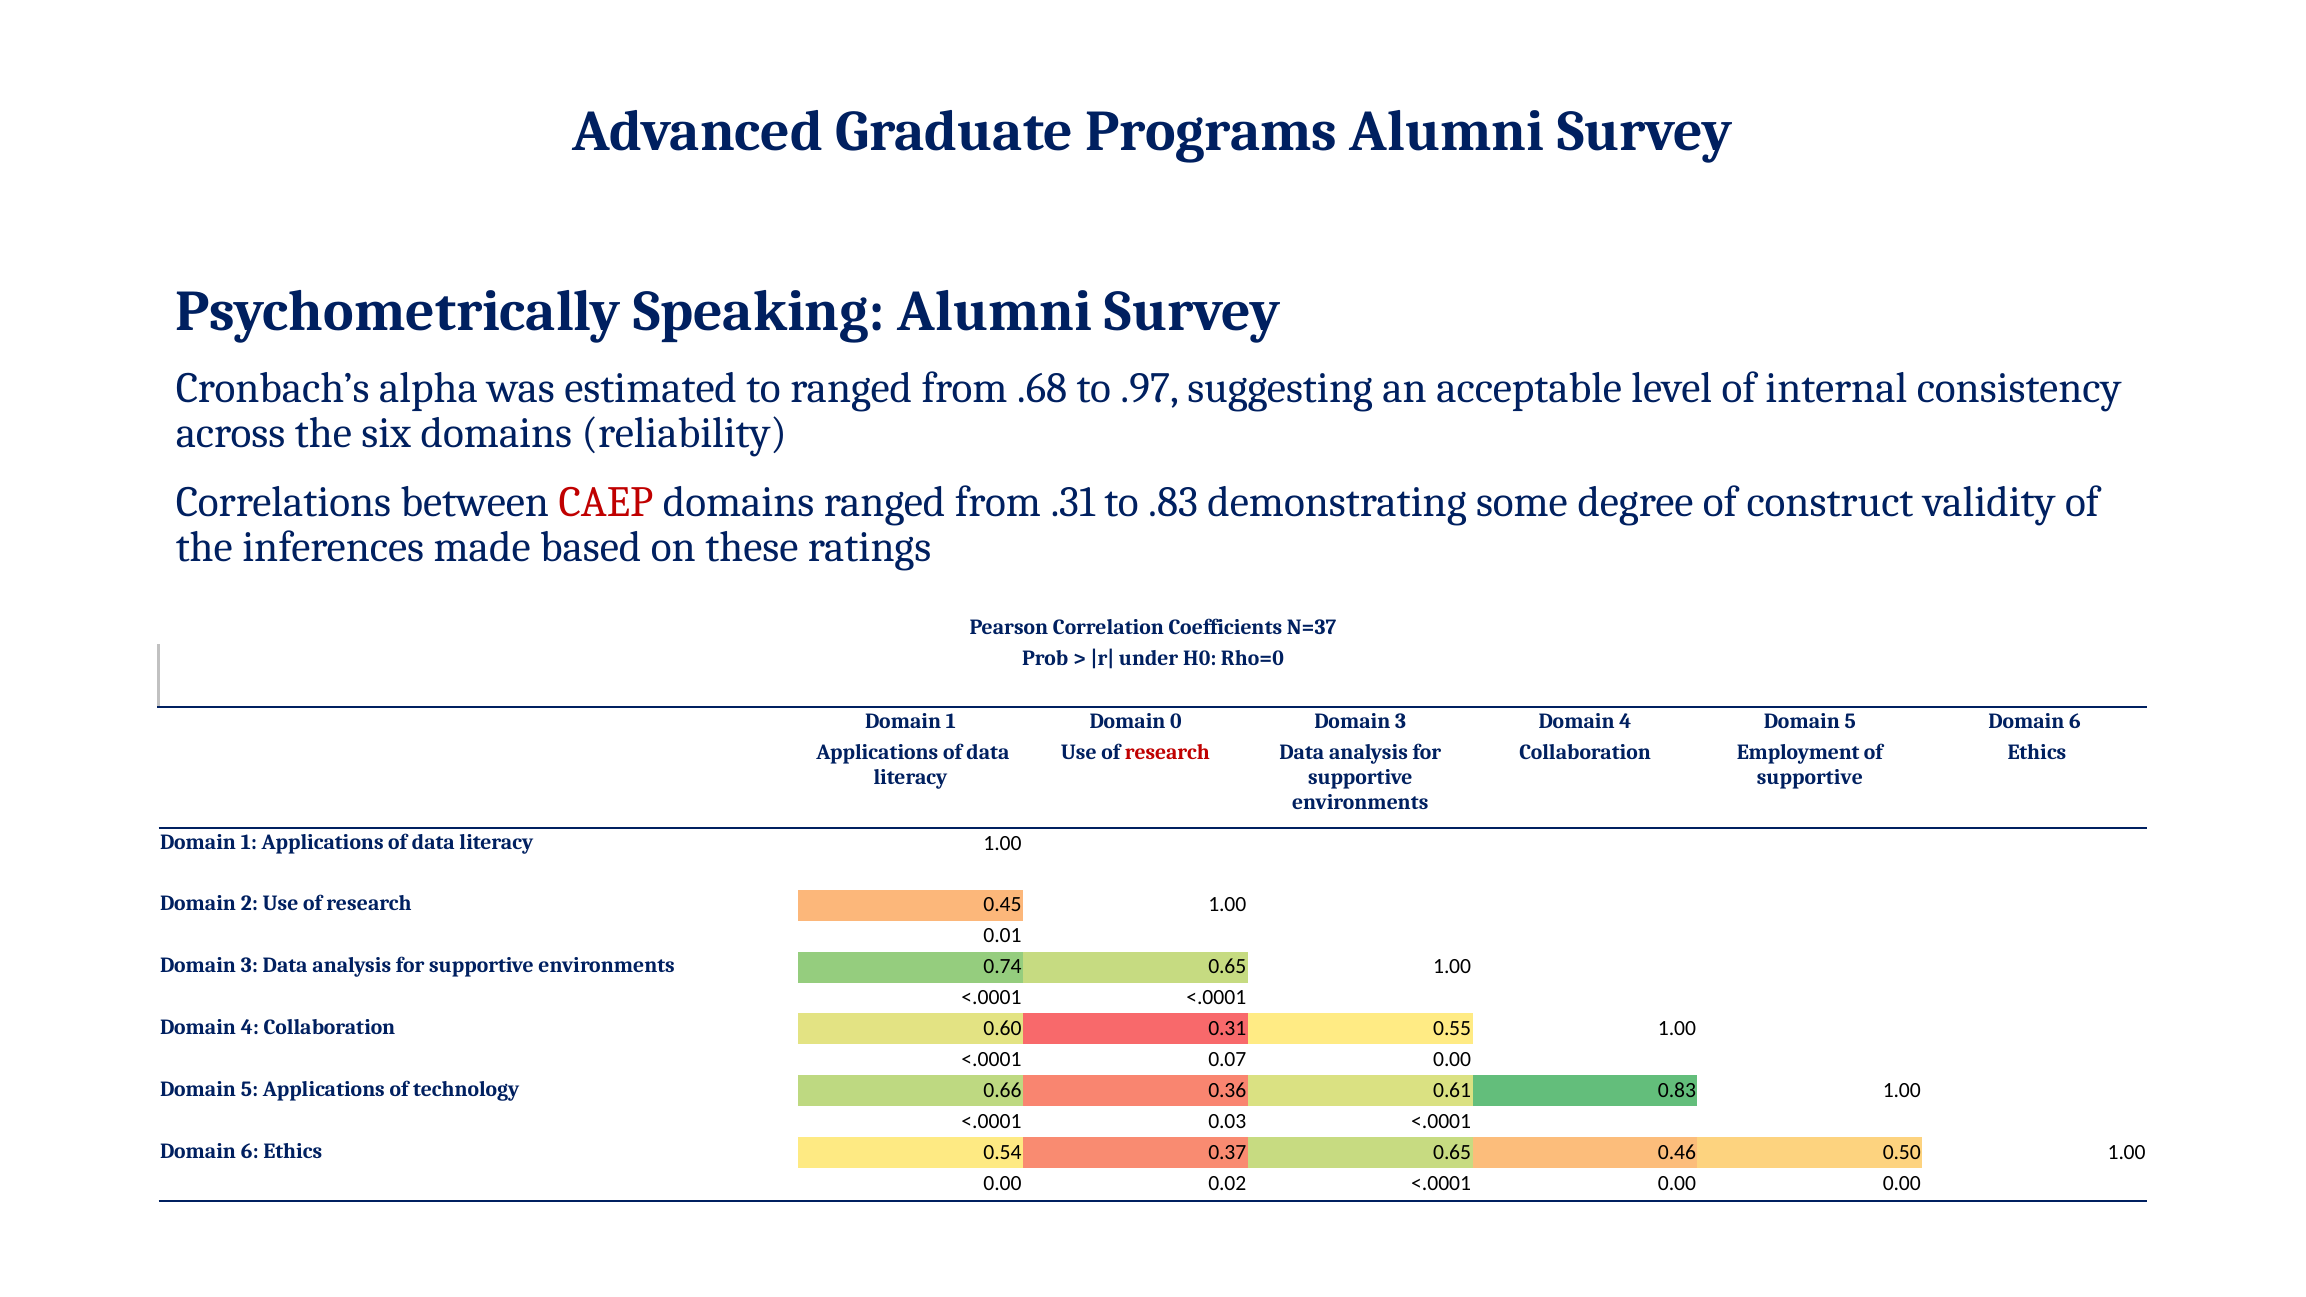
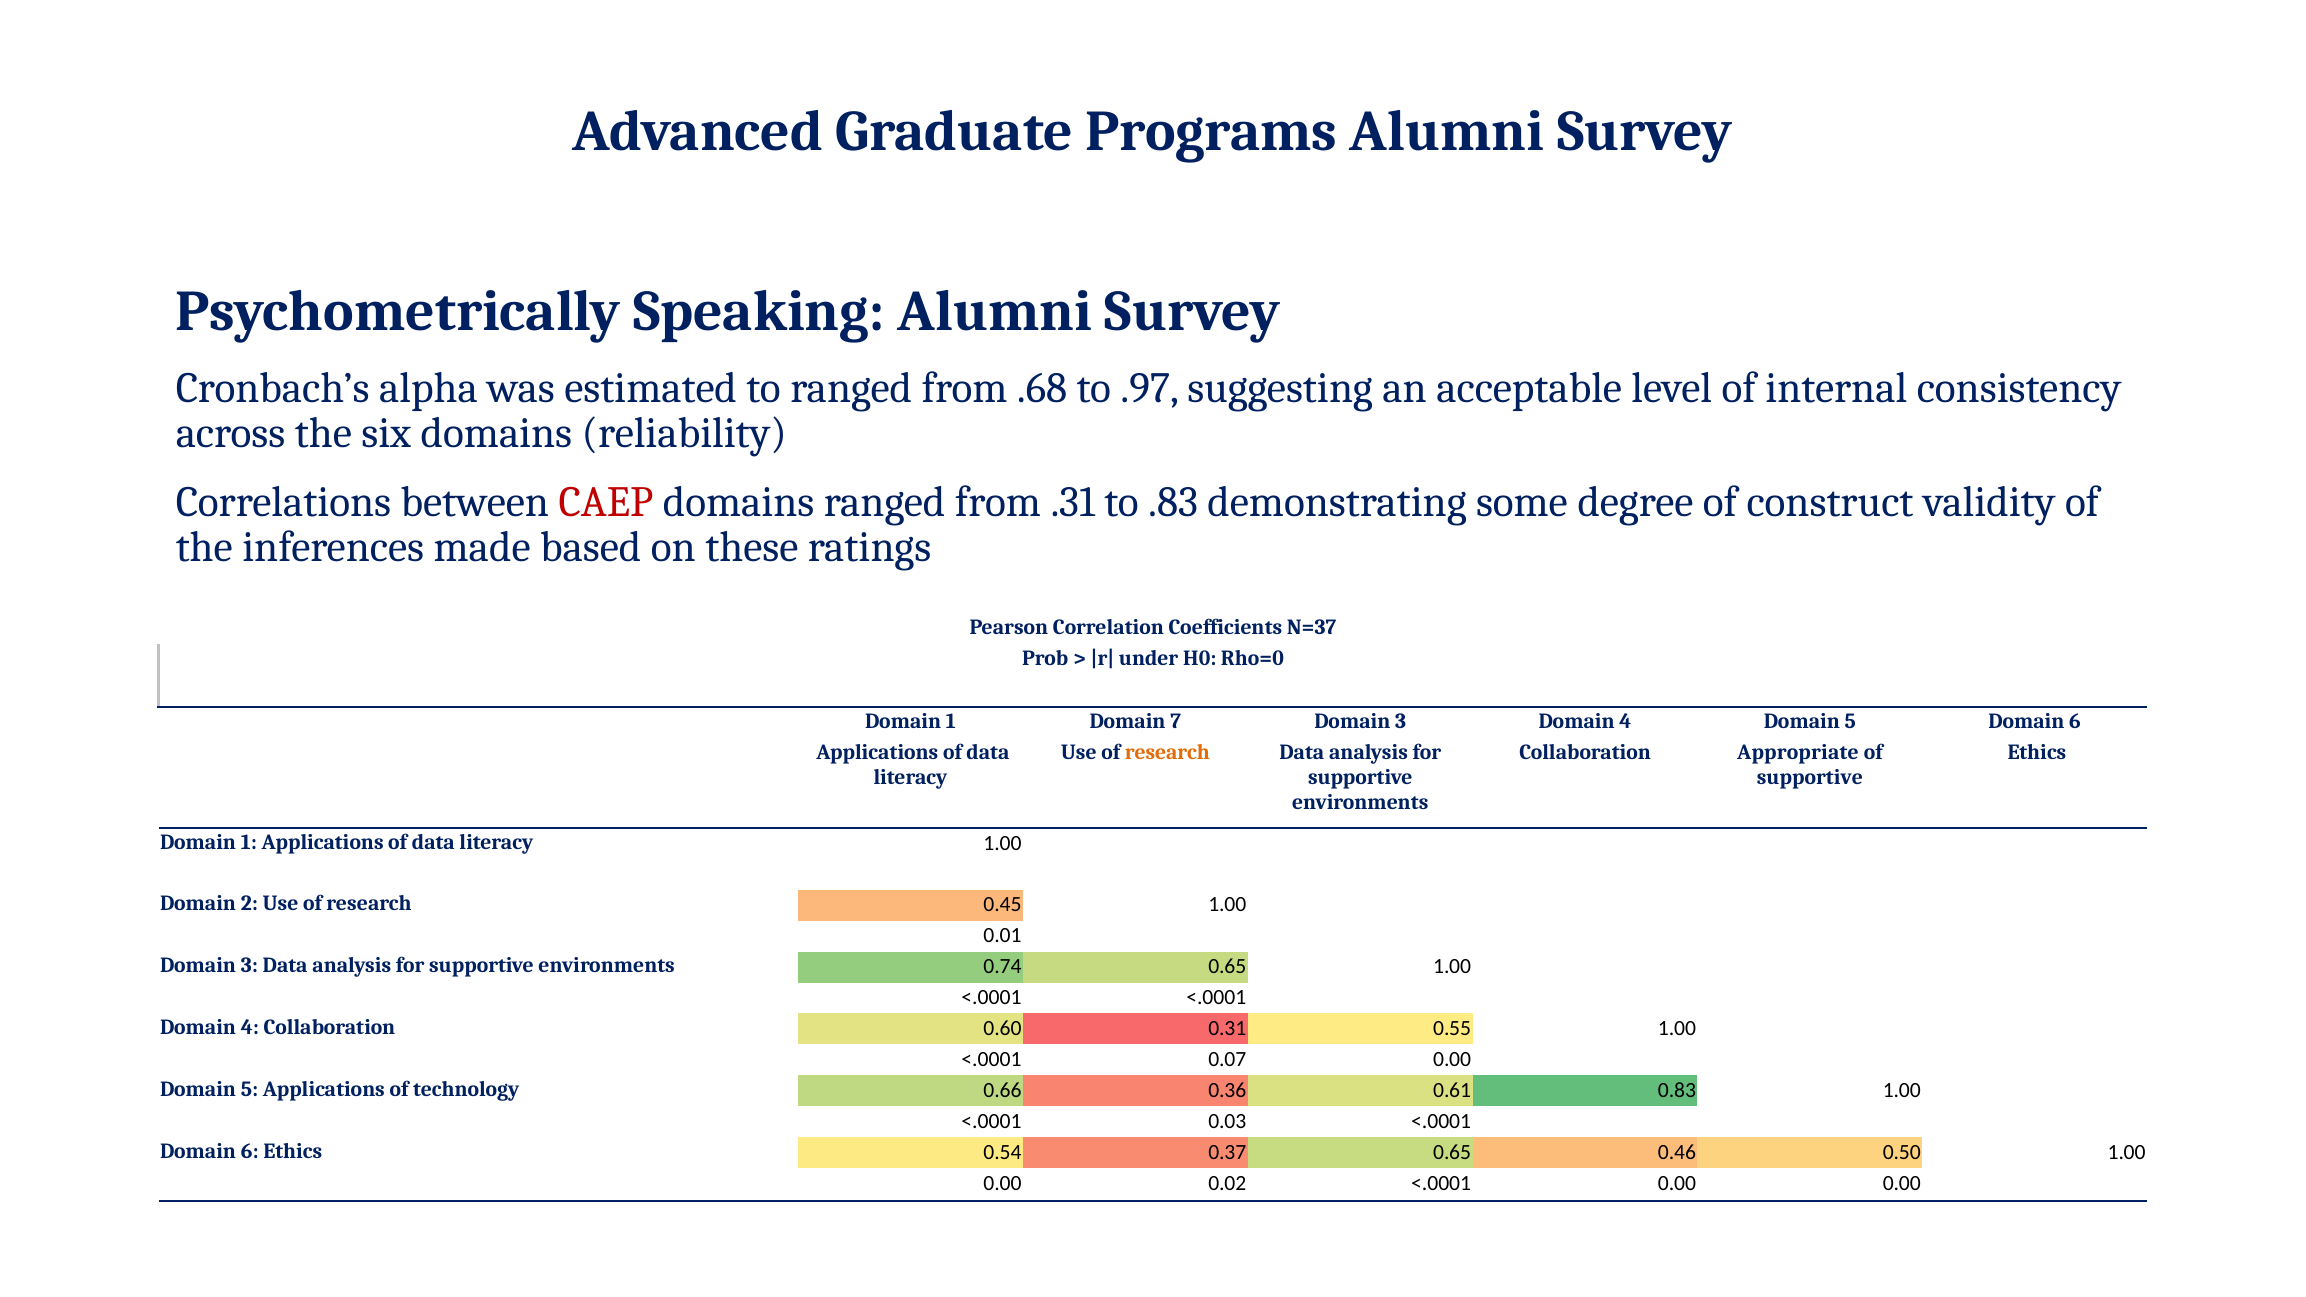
0: 0 -> 7 (1176, 721)
research colour: red -> orange (1167, 752)
Employment: Employment -> Appropriate (1798, 752)
